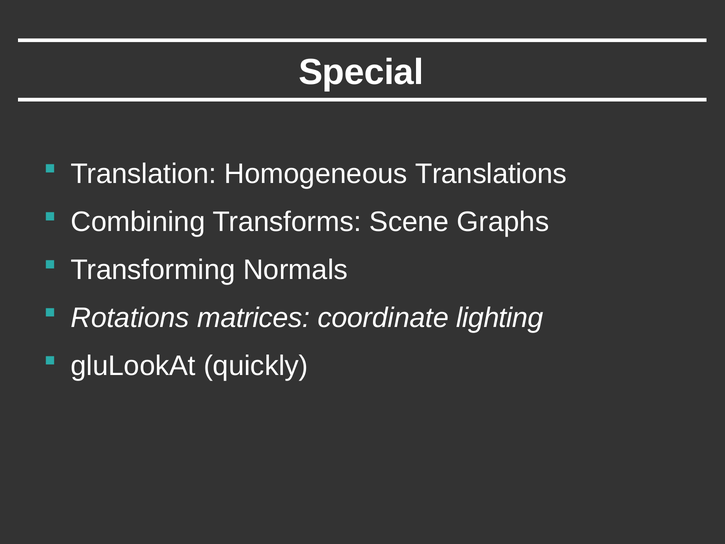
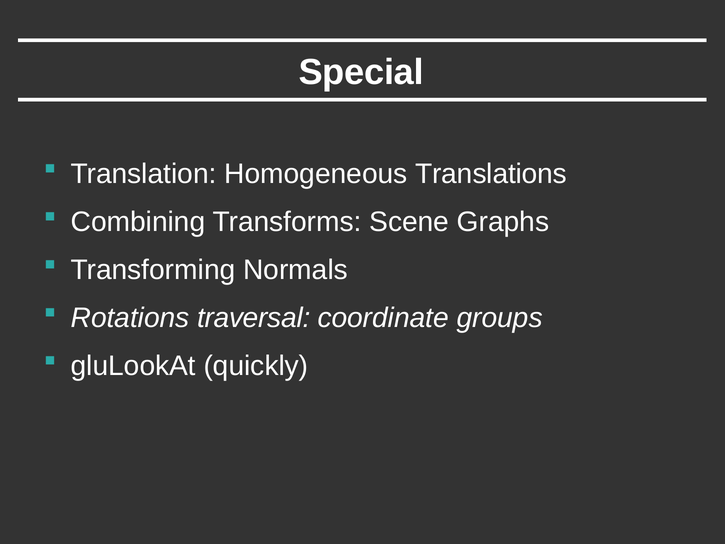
matrices: matrices -> traversal (254, 318)
lighting: lighting -> groups (500, 318)
